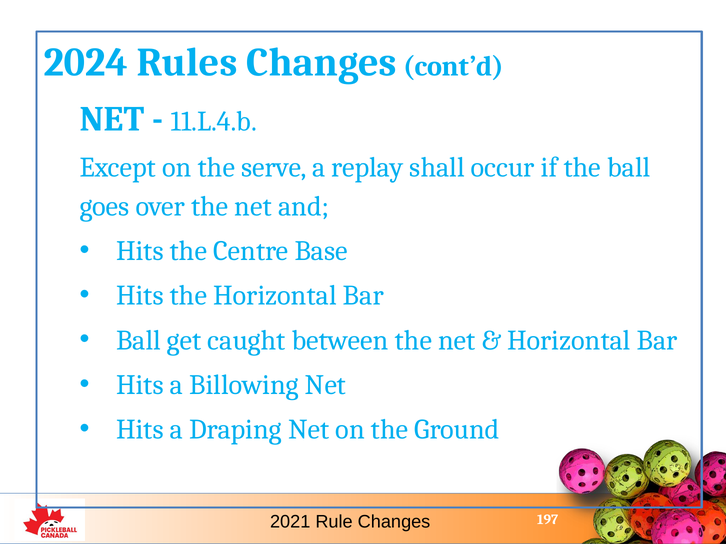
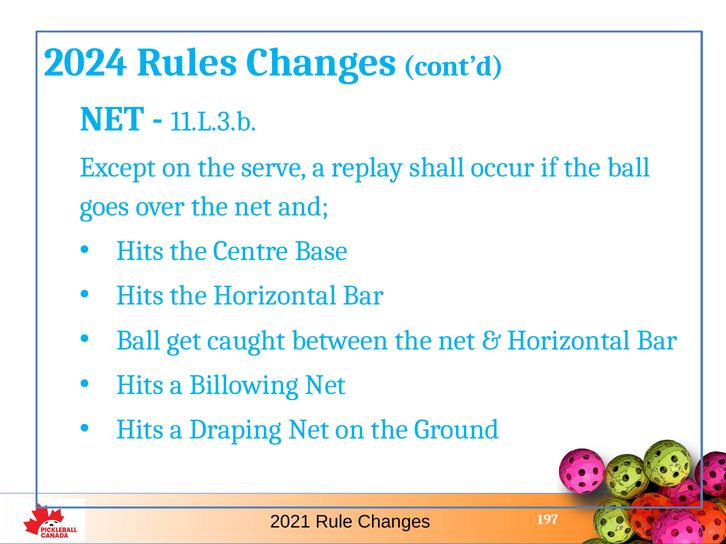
11.L.4.b: 11.L.4.b -> 11.L.3.b (214, 122)
